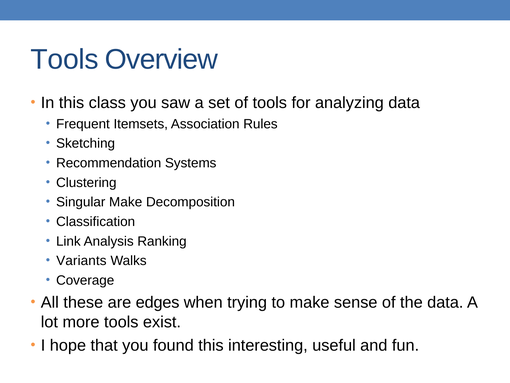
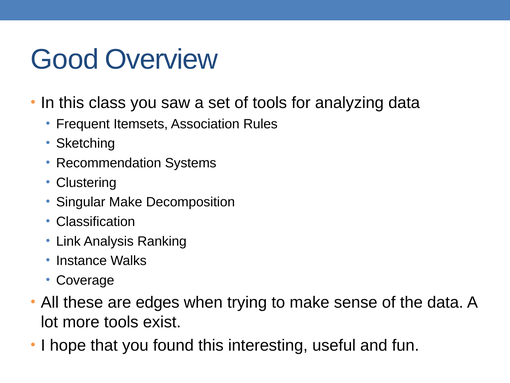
Tools: Tools -> Good (65, 59)
Variants: Variants -> Instance (81, 260)
